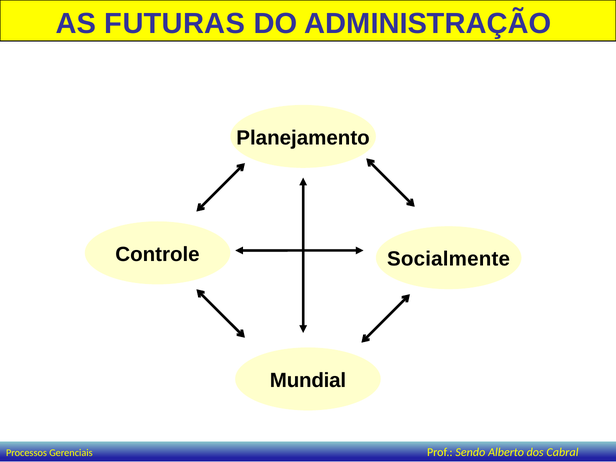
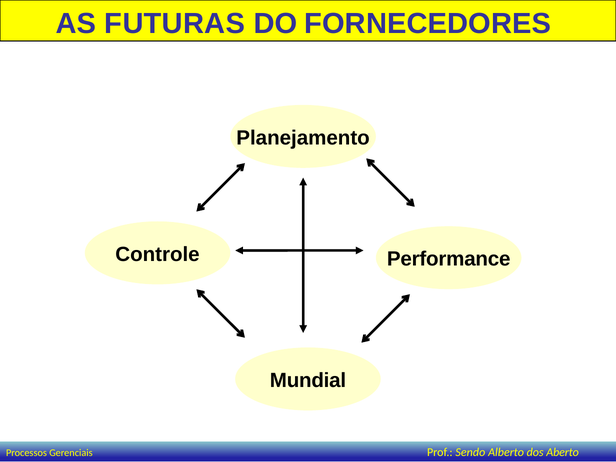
ADMINISTRAÇÃO: ADMINISTRAÇÃO -> FORNECEDORES (428, 24)
Socialmente: Socialmente -> Performance (449, 259)
Cabral: Cabral -> Aberto (563, 452)
